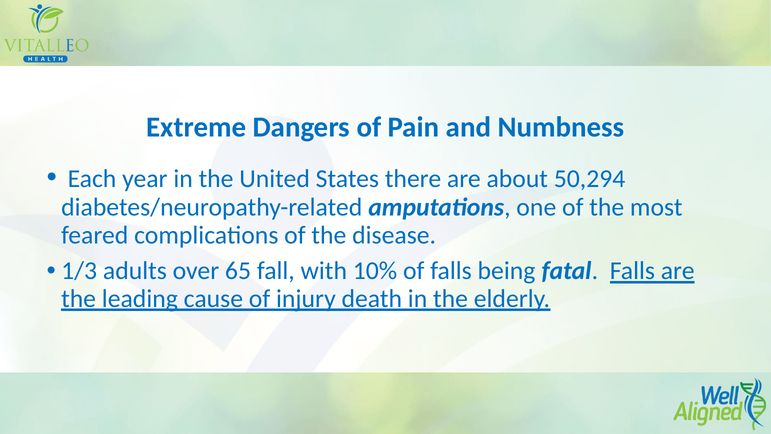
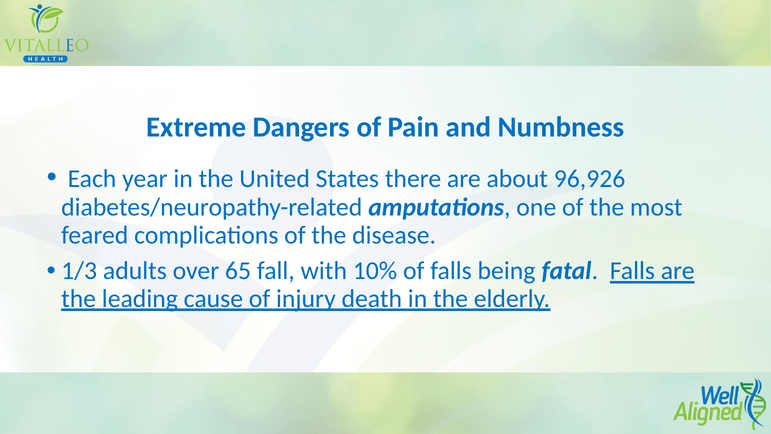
50,294: 50,294 -> 96,926 (590, 179)
